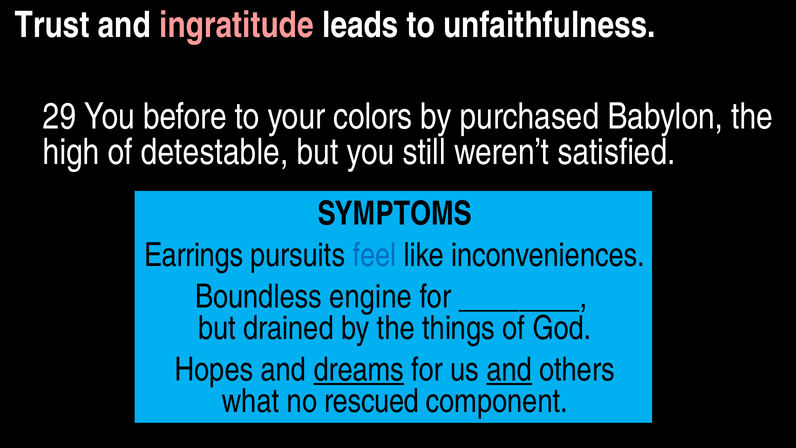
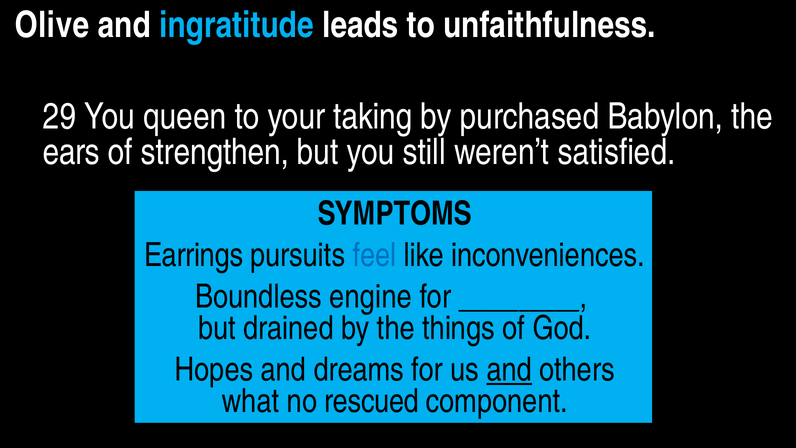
Trust: Trust -> Olive (52, 25)
ingratitude colour: pink -> light blue (237, 25)
before: before -> queen (185, 116)
colors: colors -> taking (373, 116)
high: high -> ears (71, 152)
detestable: detestable -> strengthen (215, 152)
dreams underline: present -> none (359, 370)
